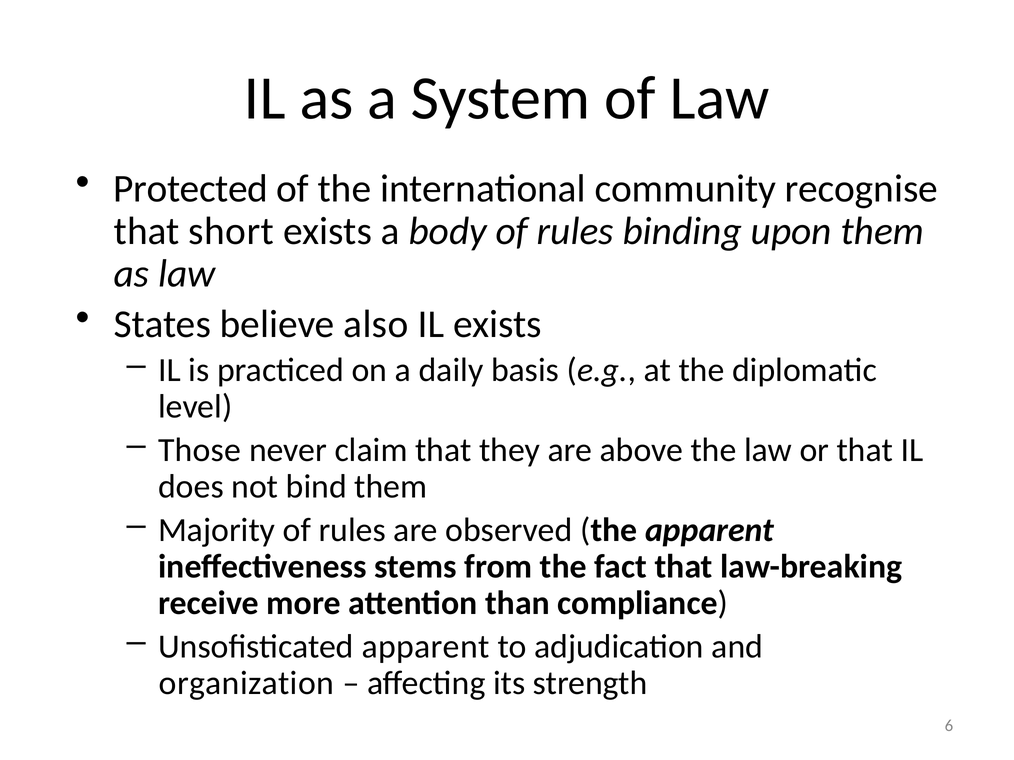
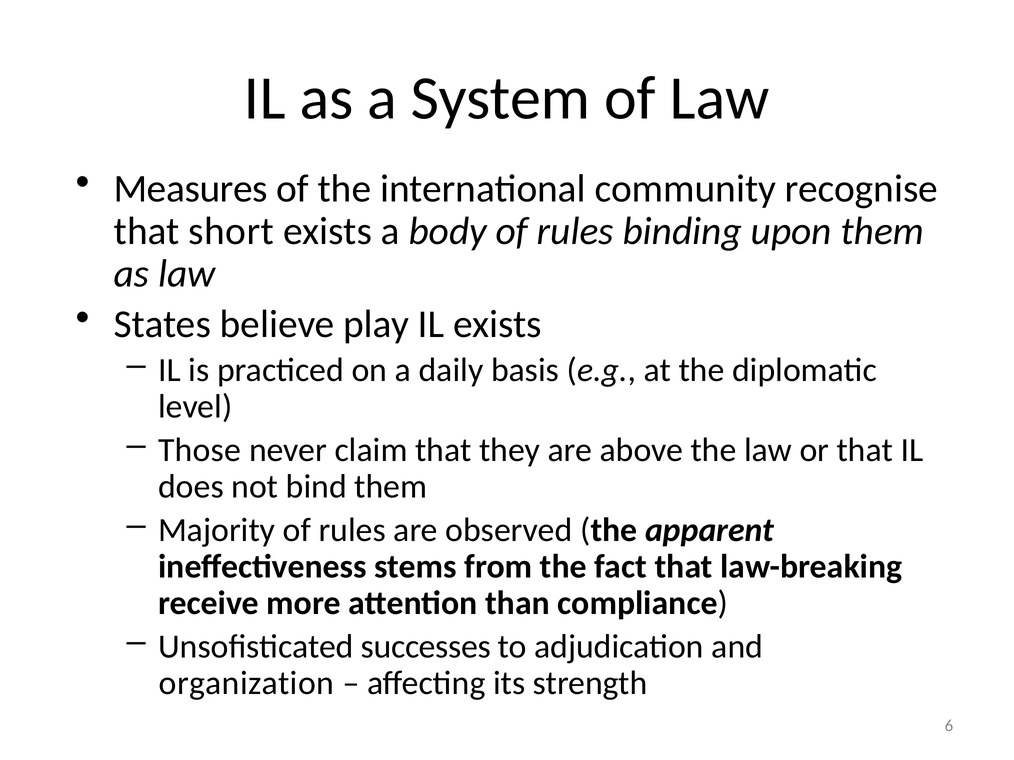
Protected: Protected -> Measures (191, 189)
also: also -> play (376, 325)
Unsofisticated apparent: apparent -> successes (426, 647)
